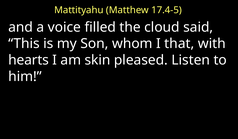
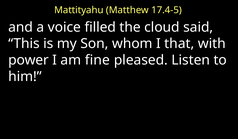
hearts: hearts -> power (29, 60)
skin: skin -> fine (97, 60)
